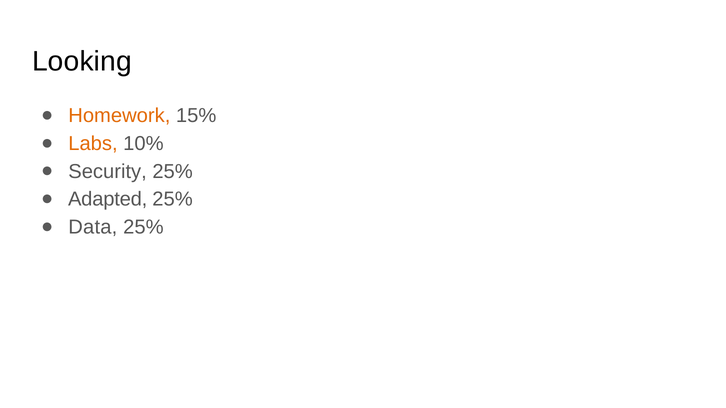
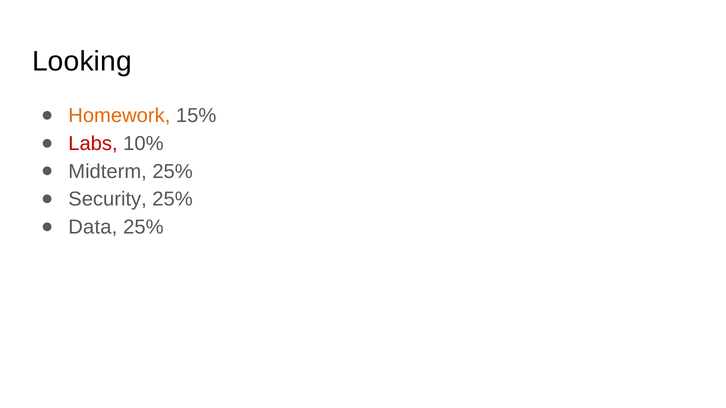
Labs colour: orange -> red (93, 144)
Security: Security -> Midterm (108, 172)
Adapted: Adapted -> Security (108, 199)
